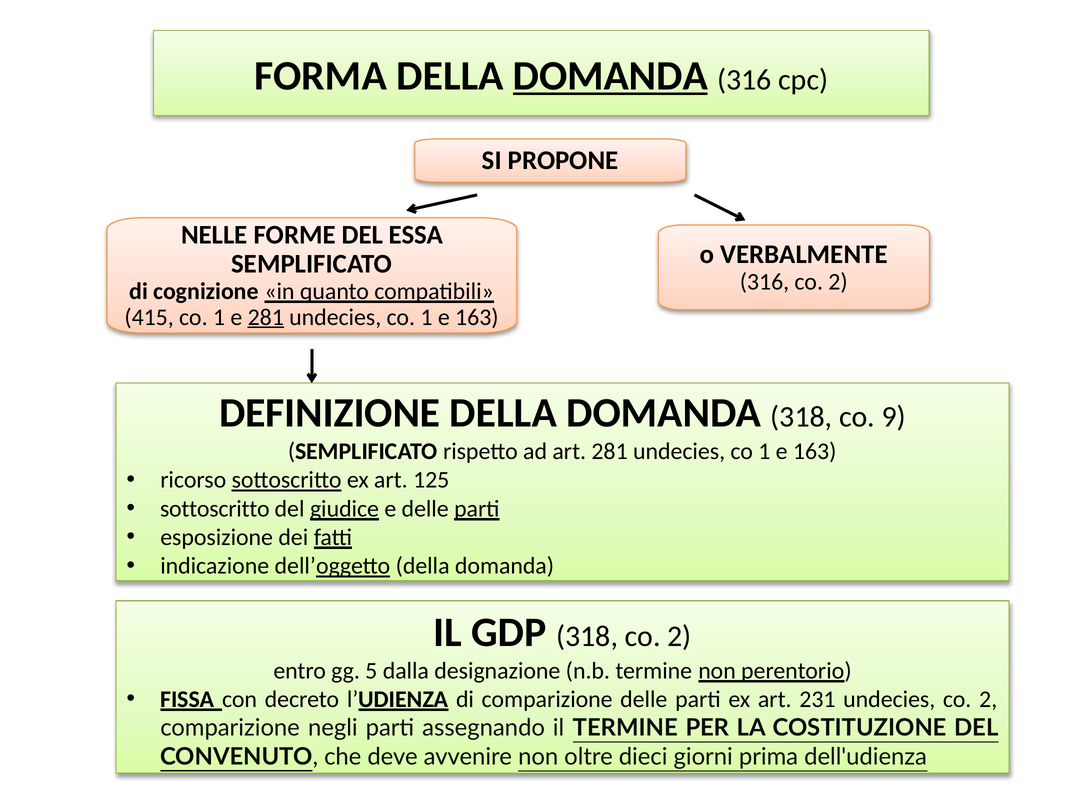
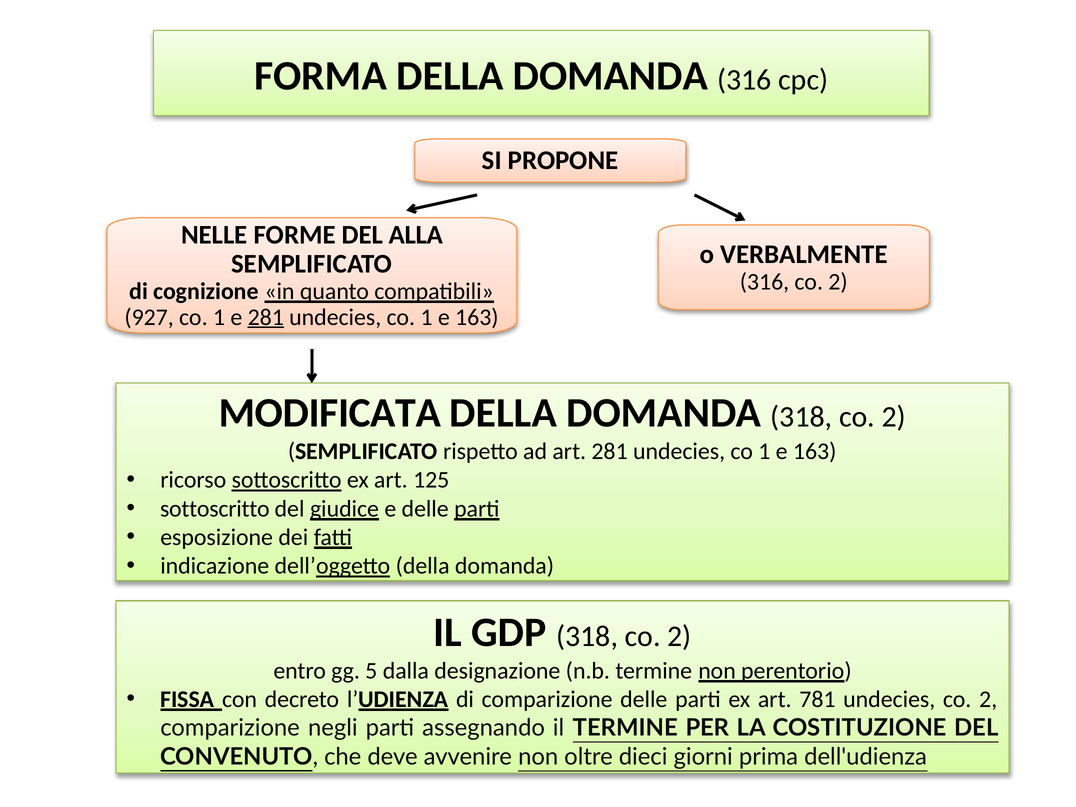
DOMANDA underline: present -> none (610, 76)
ESSA: ESSA -> ALLA (416, 235)
415: 415 -> 927 (149, 317)
DEFINIZIONE: DEFINIZIONE -> MODIFICATA (330, 413)
DOMANDA 318 co 9: 9 -> 2 (894, 417)
231: 231 -> 781 (817, 699)
